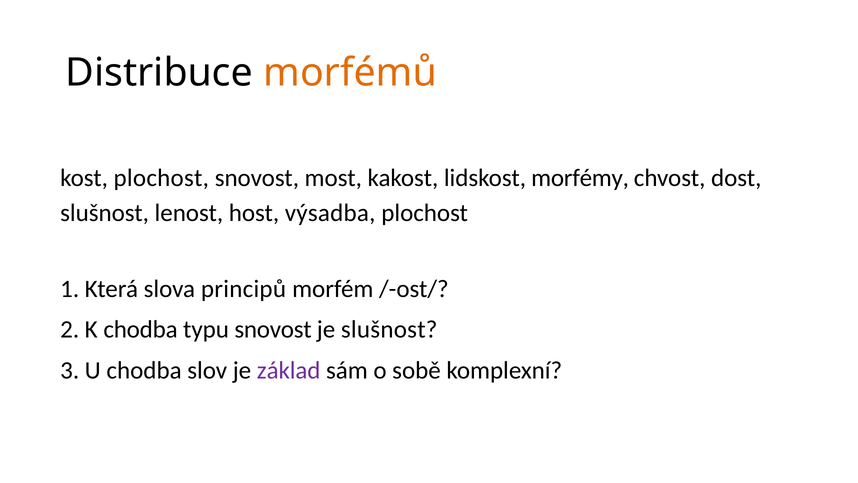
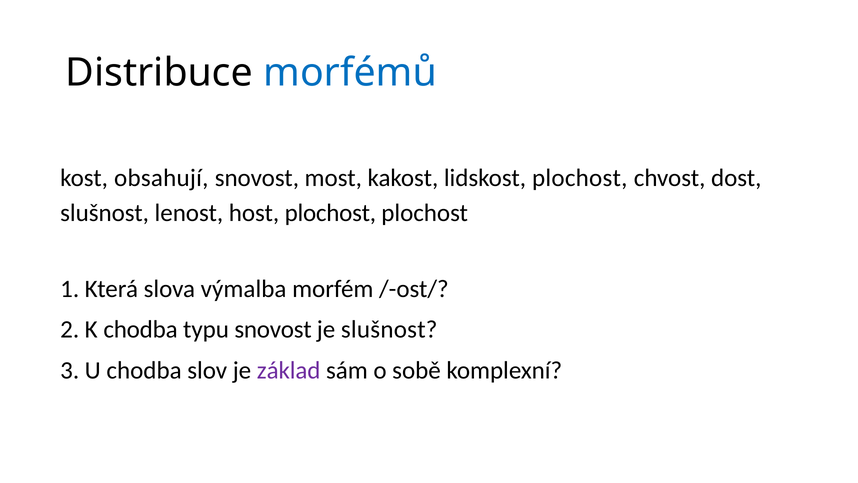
morfémů colour: orange -> blue (350, 73)
kost plochost: plochost -> obsahují (161, 178)
lidskost morfémy: morfémy -> plochost (580, 178)
host výsadba: výsadba -> plochost (330, 213)
principů: principů -> výmalba (244, 289)
